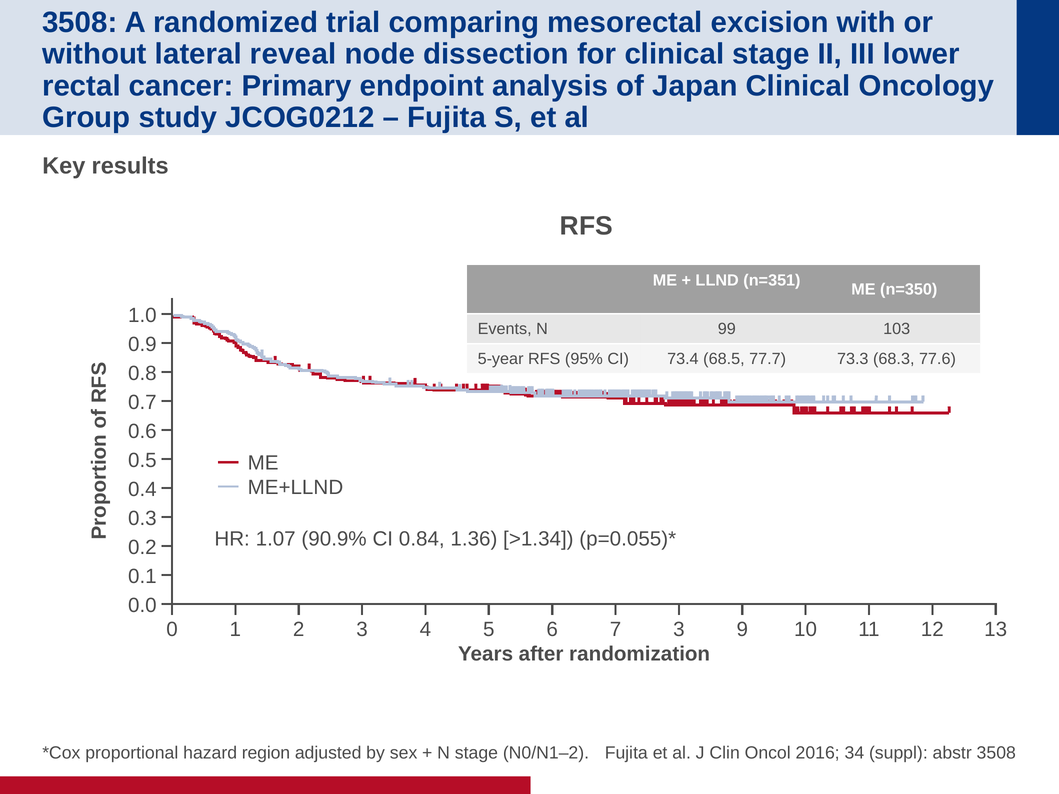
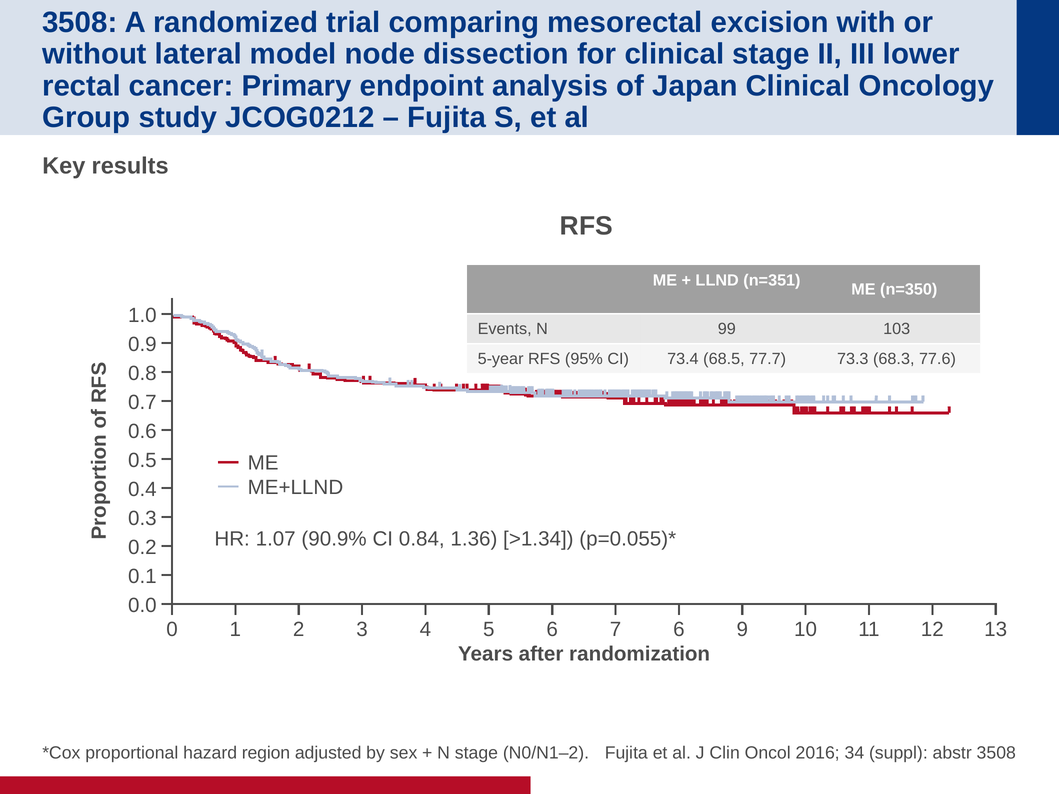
reveal: reveal -> model (293, 54)
7 3: 3 -> 6 (679, 630)
